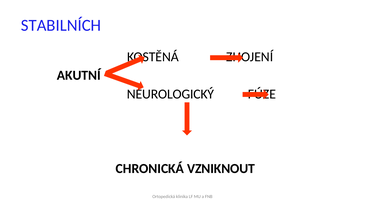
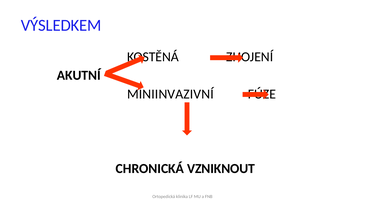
STABILNÍCH: STABILNÍCH -> VÝSLEDKEM (61, 25)
NEUROLOGICKÝ: NEUROLOGICKÝ -> MINIINVAZIVNÍ (170, 94)
